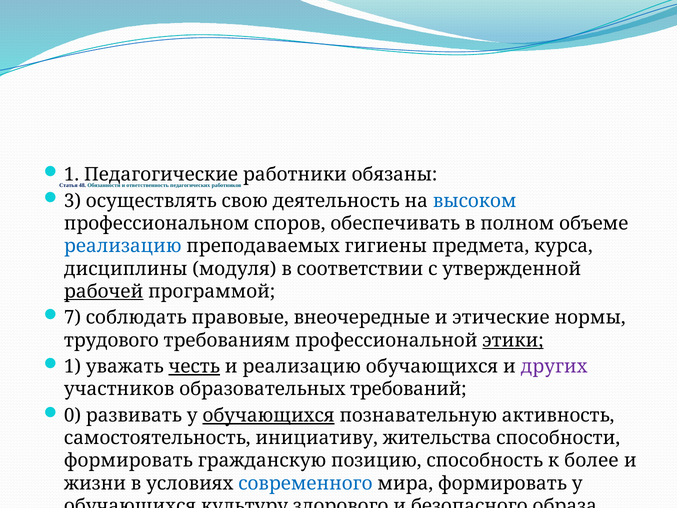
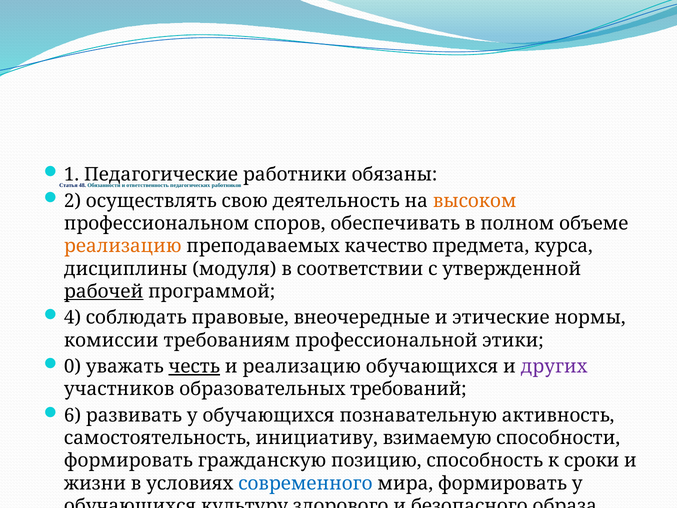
3: 3 -> 2 (73, 201)
высоком colour: blue -> orange (475, 201)
реализацию colour: blue -> orange (123, 246)
гигиены: гигиены -> качество (386, 246)
7: 7 -> 4 (73, 318)
трудового: трудового -> комиссии (111, 340)
этики underline: present -> none (513, 340)
1: 1 -> 0 (73, 366)
0: 0 -> 6 (73, 415)
обучающихся underline: present -> none (269, 415)
жительства: жительства -> взимаемую (437, 438)
более: более -> сроки (592, 461)
